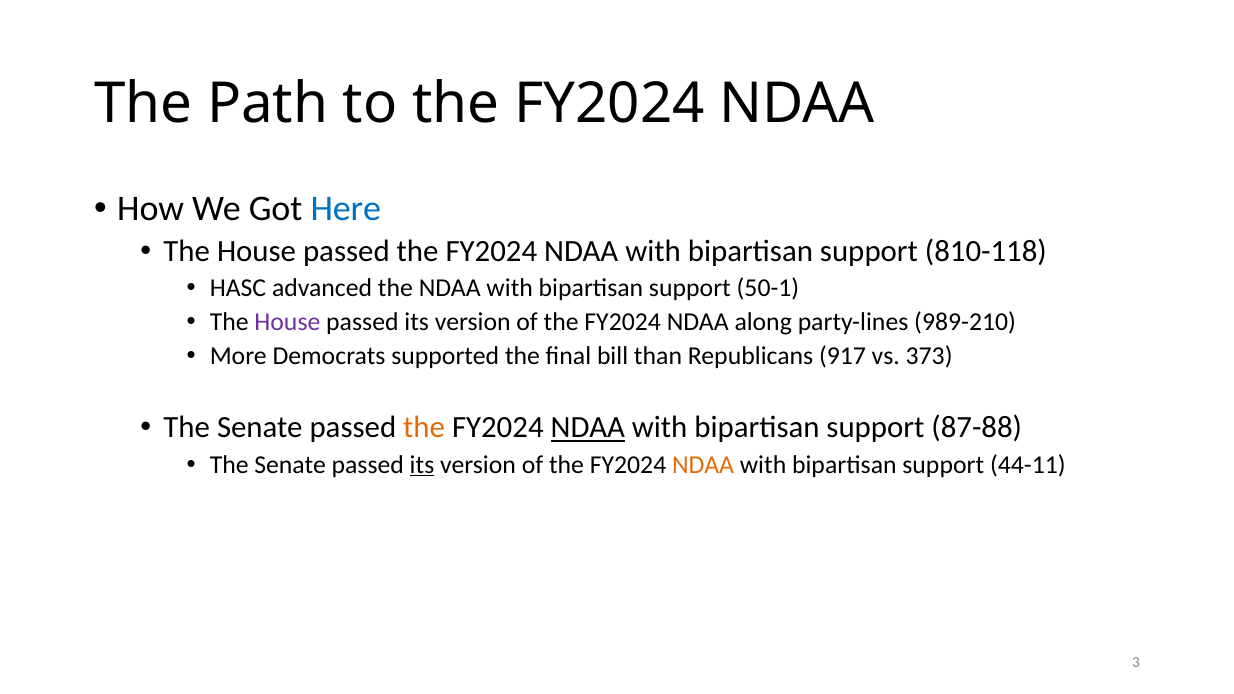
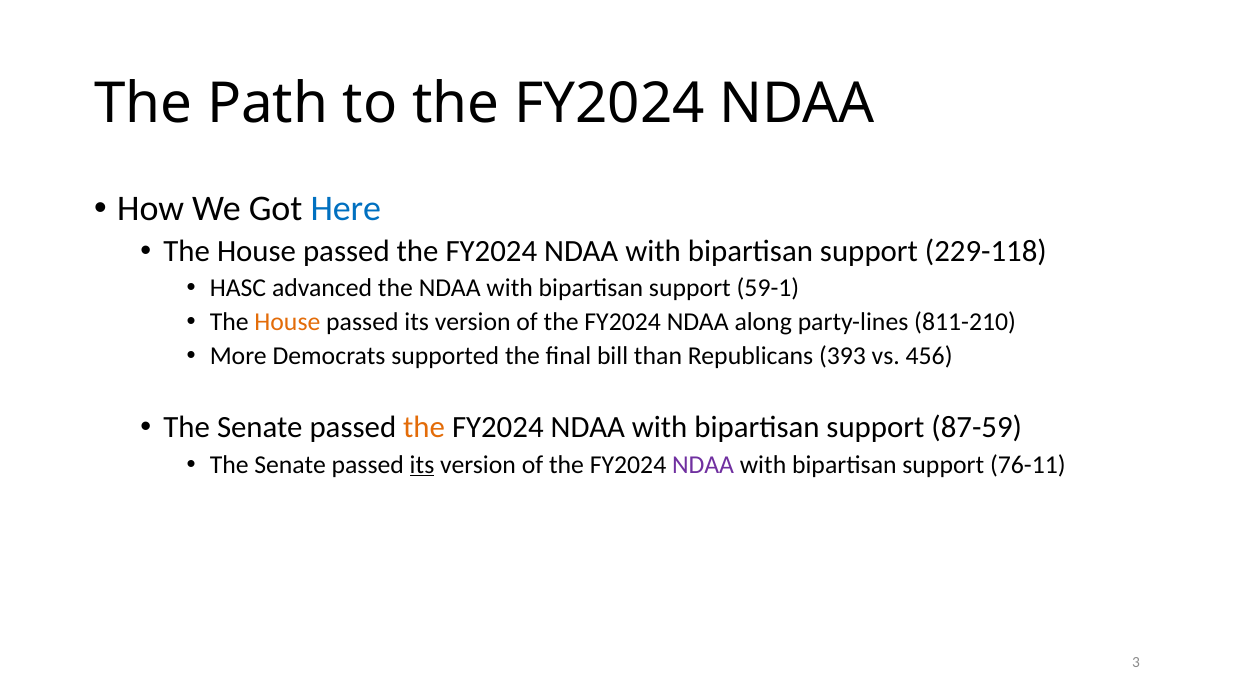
810-118: 810-118 -> 229-118 (986, 251)
50-1: 50-1 -> 59-1 (768, 288)
House colour: purple -> orange (287, 322)
989-210: 989-210 -> 811-210 (965, 322)
917: 917 -> 393 (842, 357)
373: 373 -> 456 (929, 357)
NDAA underline: present -> none (588, 428)
87-88: 87-88 -> 87-59 (977, 428)
NDAA colour: orange -> purple (703, 465)
44-11: 44-11 -> 76-11 (1028, 465)
